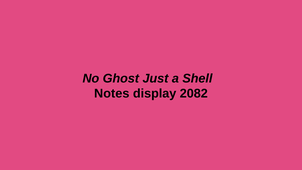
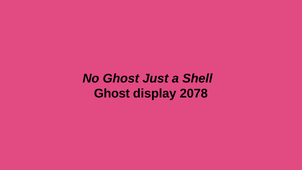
Notes: Notes -> Ghost (112, 93)
2082: 2082 -> 2078 (194, 93)
